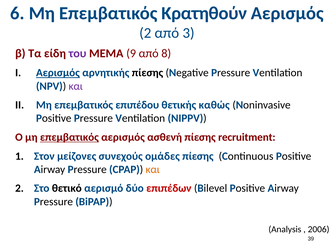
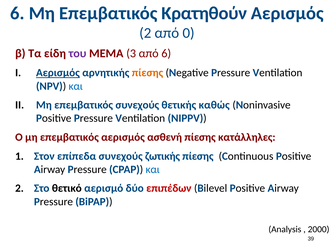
3: 3 -> 0 (189, 33)
9: 9 -> 3 (131, 53)
από 8: 8 -> 6 (166, 53)
πίεσης colour: black -> orange (147, 73)
και colour: purple -> blue (76, 86)
επεμβατικός επιπέδου: επιπέδου -> συνεχούς (137, 105)
επεμβατικός underline: present -> none (69, 137)
recruitment: recruitment -> κατάλληλες (247, 137)
μείζονες: μείζονες -> επίπεδα (77, 156)
ομάδες: ομάδες -> ζωτικής (163, 156)
και colour: orange -> blue (153, 170)
2006: 2006 -> 2000 (319, 230)
